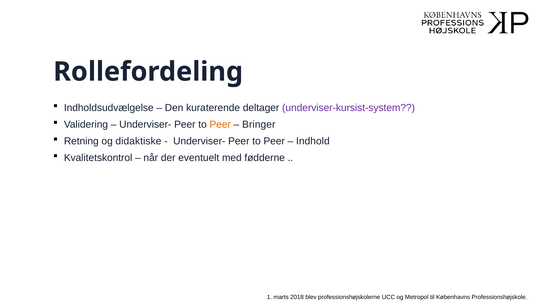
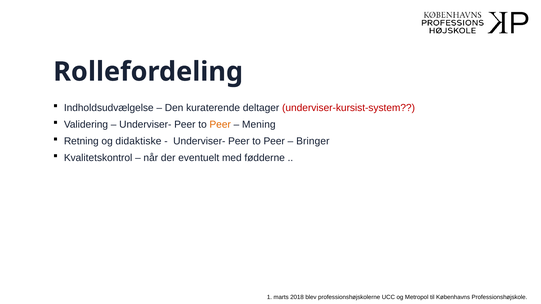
underviser-kursist-system colour: purple -> red (349, 108)
Bringer: Bringer -> Mening (259, 124)
Indhold: Indhold -> Bringer (313, 141)
